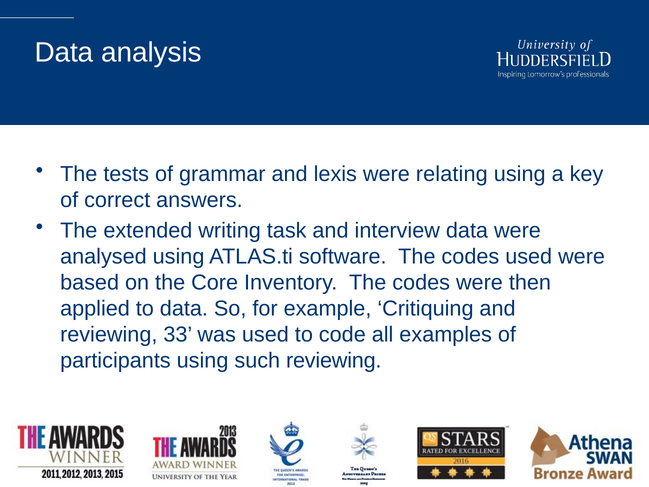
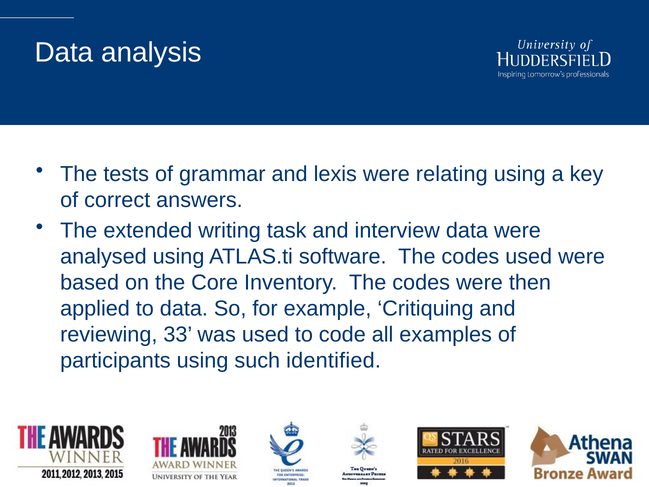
such reviewing: reviewing -> identified (334, 360)
